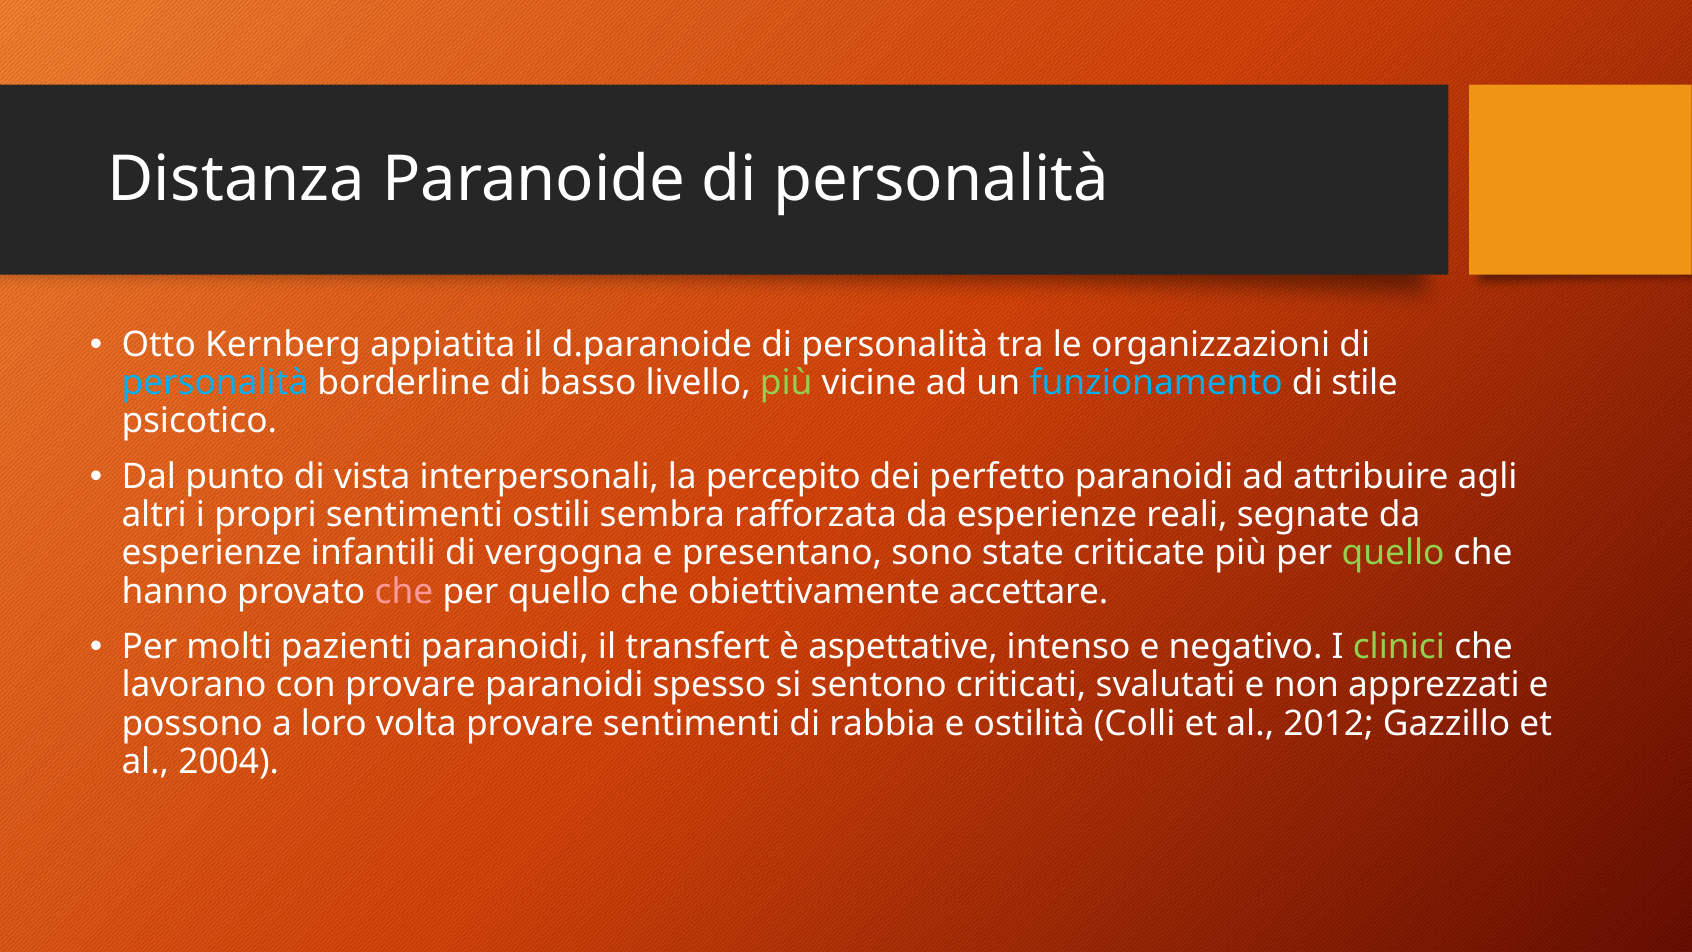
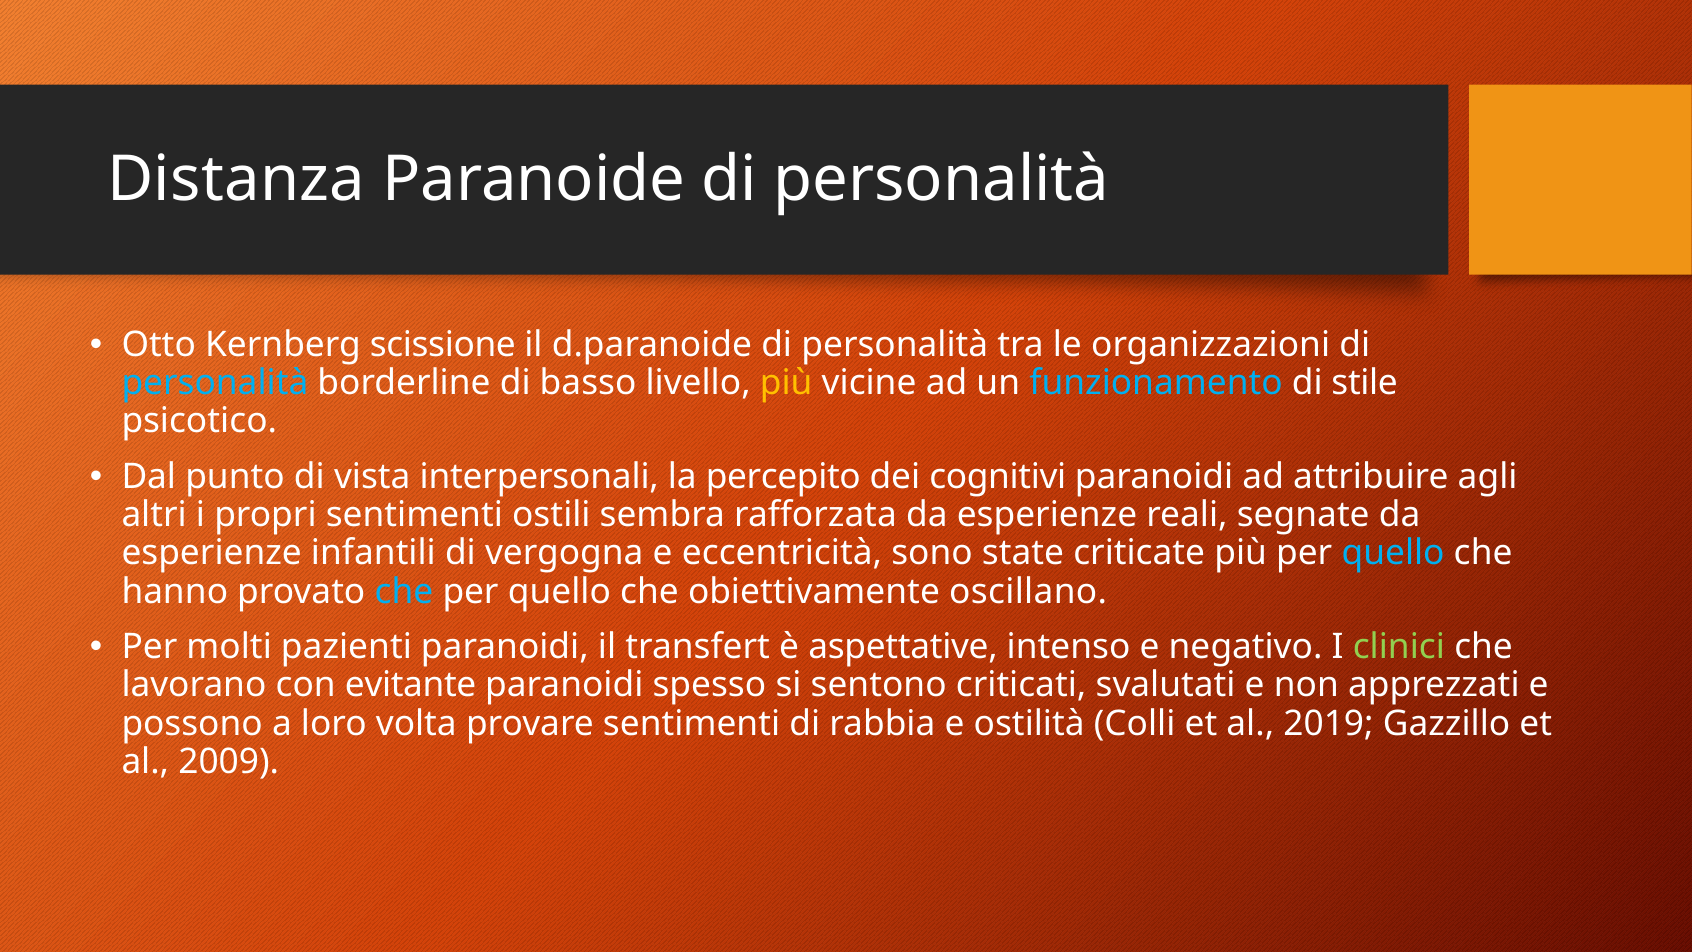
appiatita: appiatita -> scissione (443, 345)
più colour: light green -> yellow (786, 383)
perfetto: perfetto -> cognitivi (998, 477)
presentano: presentano -> eccentricità (782, 553)
quello colour: light green -> light blue (1393, 553)
che colour: pink -> light blue (404, 591)
accettare: accettare -> oscillano (1028, 591)
con provare: provare -> evitante (411, 685)
2012: 2012 -> 2019 (1328, 723)
2004: 2004 -> 2009 (229, 761)
